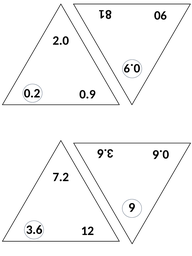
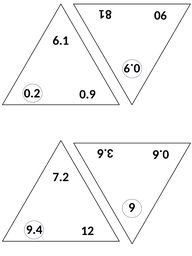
2.0: 2.0 -> 6.1 (61, 41)
3.6: 3.6 -> 9.4 (34, 230)
